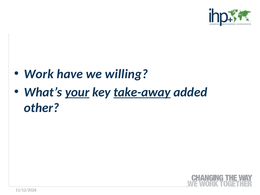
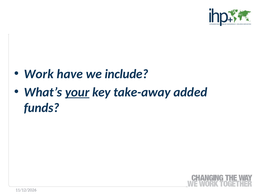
willing: willing -> include (127, 74)
take-away underline: present -> none (142, 92)
other: other -> funds (42, 108)
